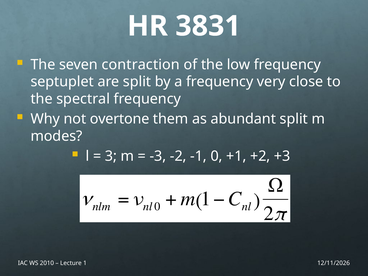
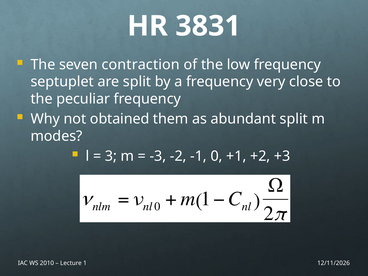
spectral: spectral -> peculiar (83, 99)
overtone: overtone -> obtained (120, 119)
